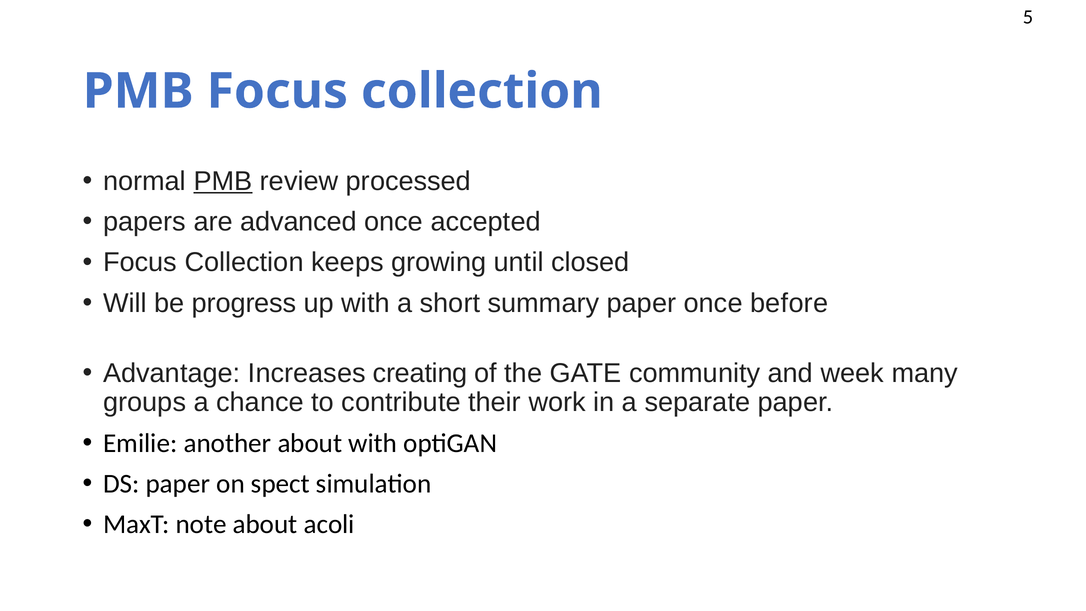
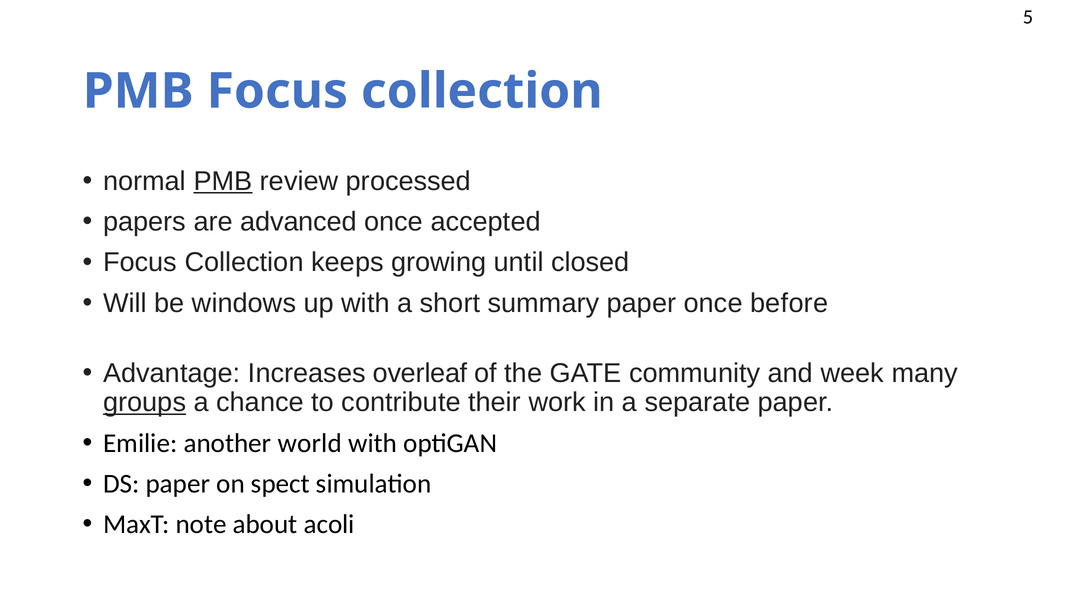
progress: progress -> windows (244, 303)
creating: creating -> overleaf (420, 373)
groups underline: none -> present (145, 402)
another about: about -> world (310, 443)
